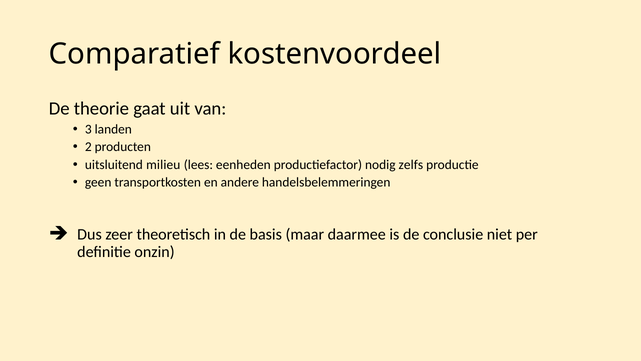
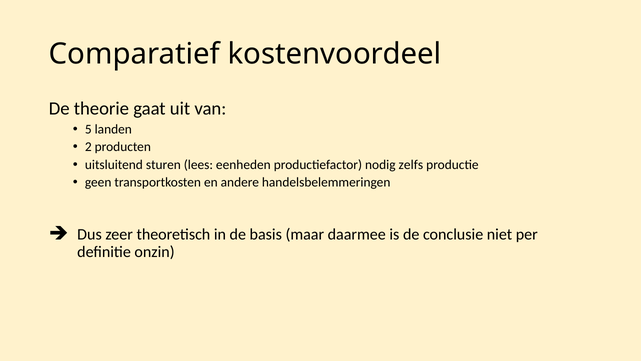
3: 3 -> 5 (88, 129)
milieu: milieu -> sturen (163, 165)
